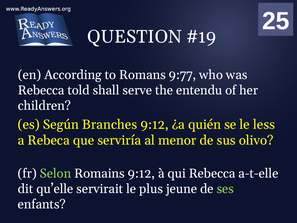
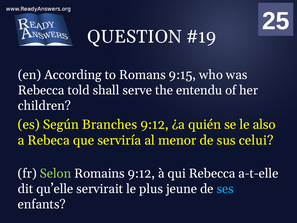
9:77: 9:77 -> 9:15 (182, 75)
less: less -> also (264, 124)
olivo: olivo -> celui (256, 140)
ses colour: light green -> light blue (225, 189)
